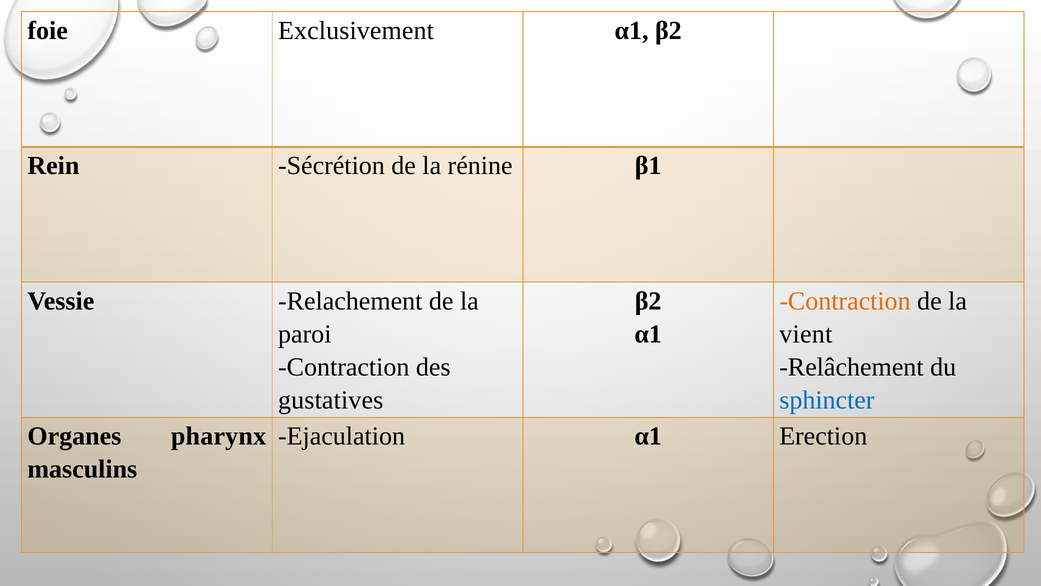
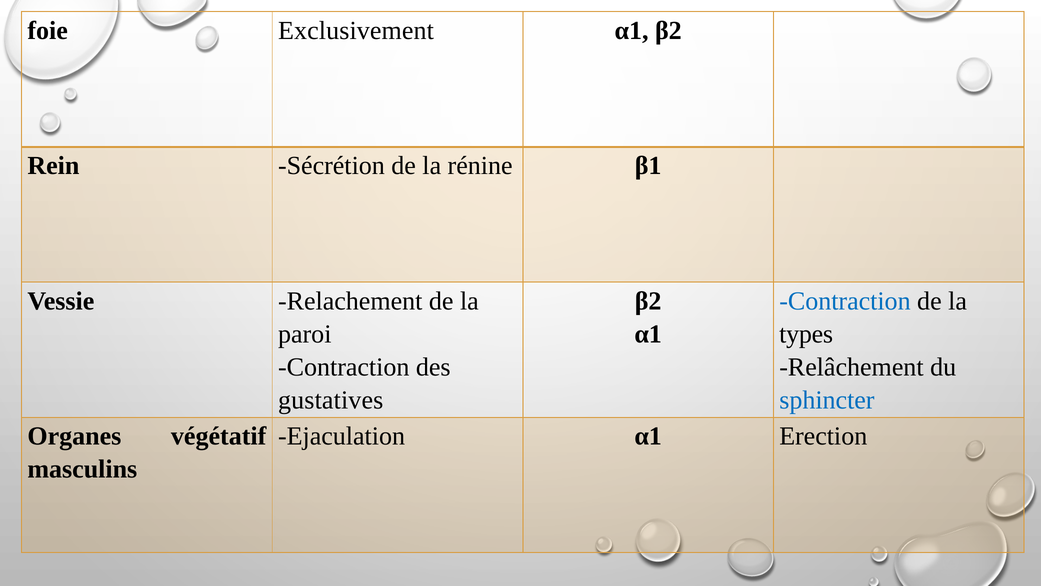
Contraction colour: orange -> blue (845, 301)
vient: vient -> types (806, 334)
pharynx: pharynx -> végétatif (219, 436)
